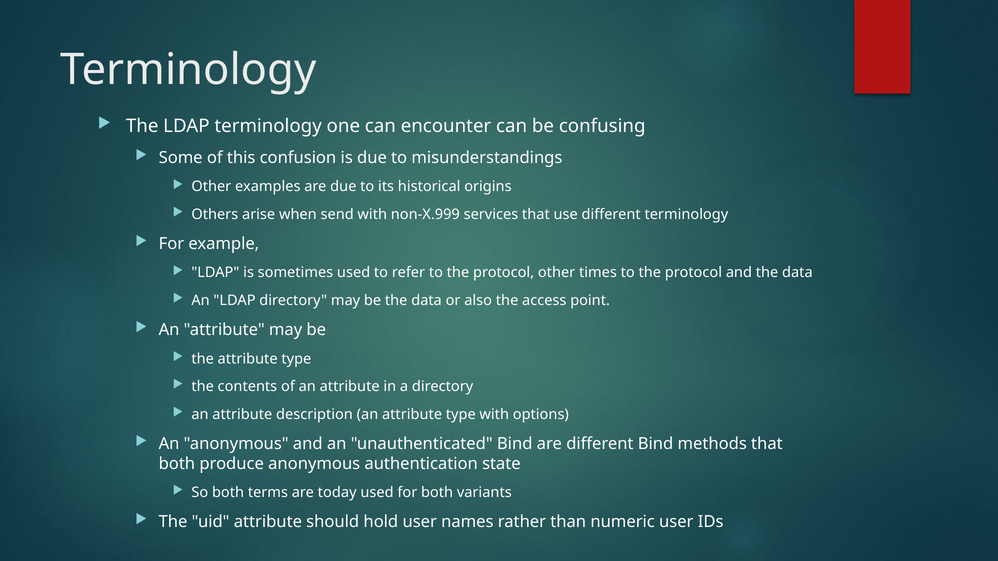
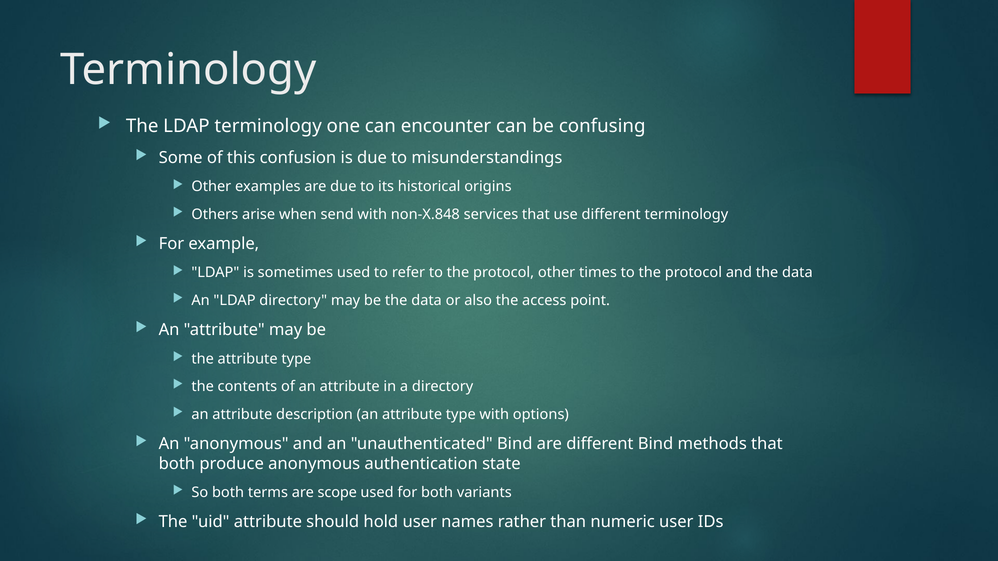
non-X.999: non-X.999 -> non-X.848 (425, 215)
today: today -> scope (337, 493)
